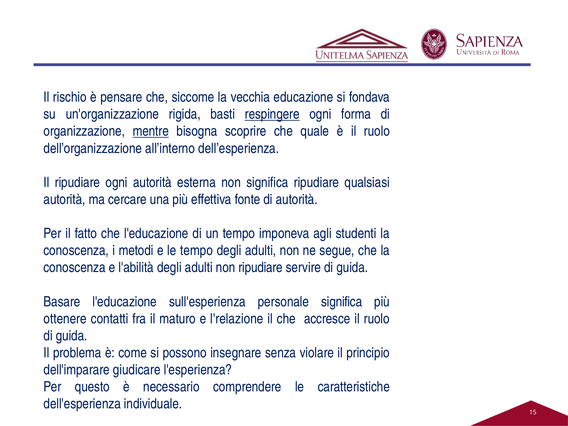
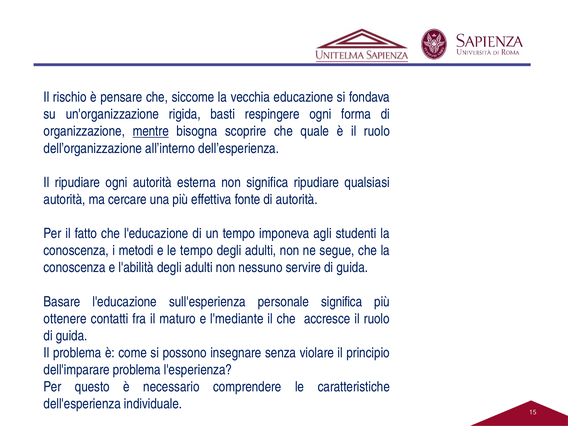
respingere underline: present -> none (272, 114)
non ripudiare: ripudiare -> nessuno (261, 268)
l'relazione: l'relazione -> l'mediante (237, 319)
dell'imparare giudicare: giudicare -> problema (137, 370)
